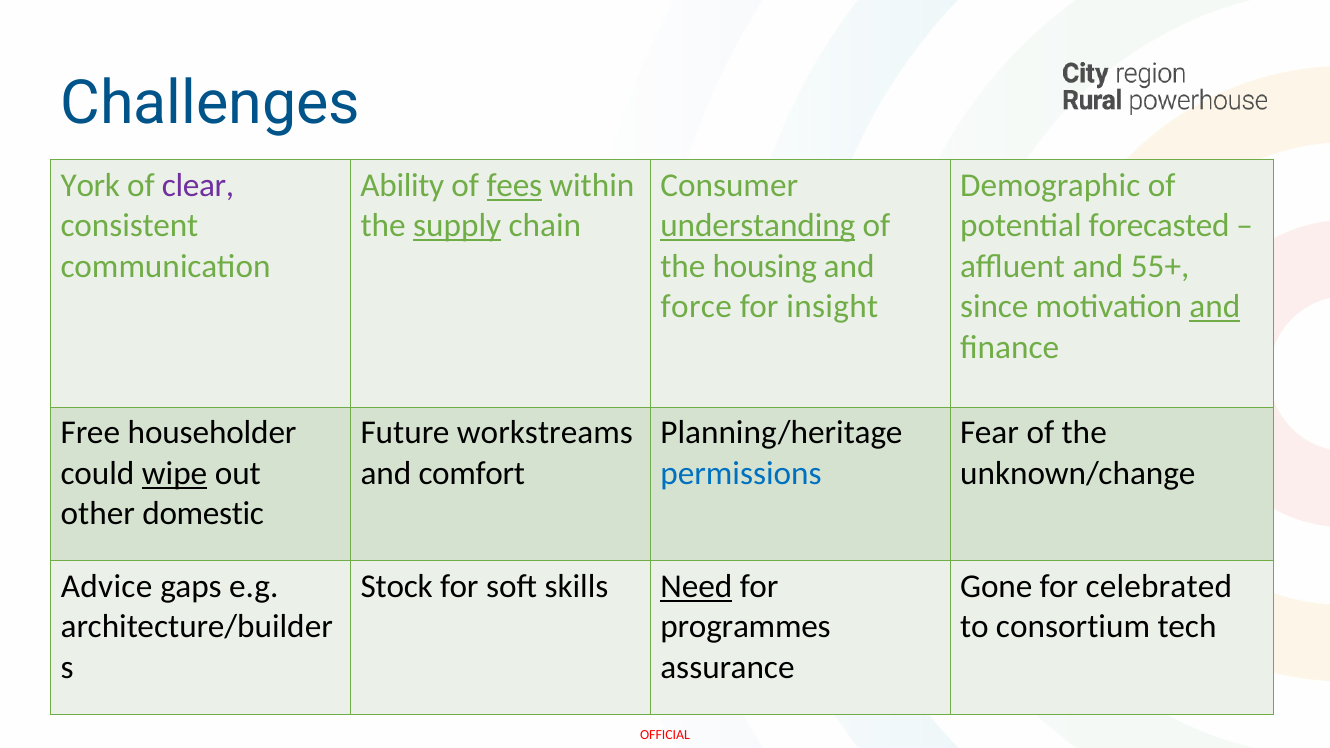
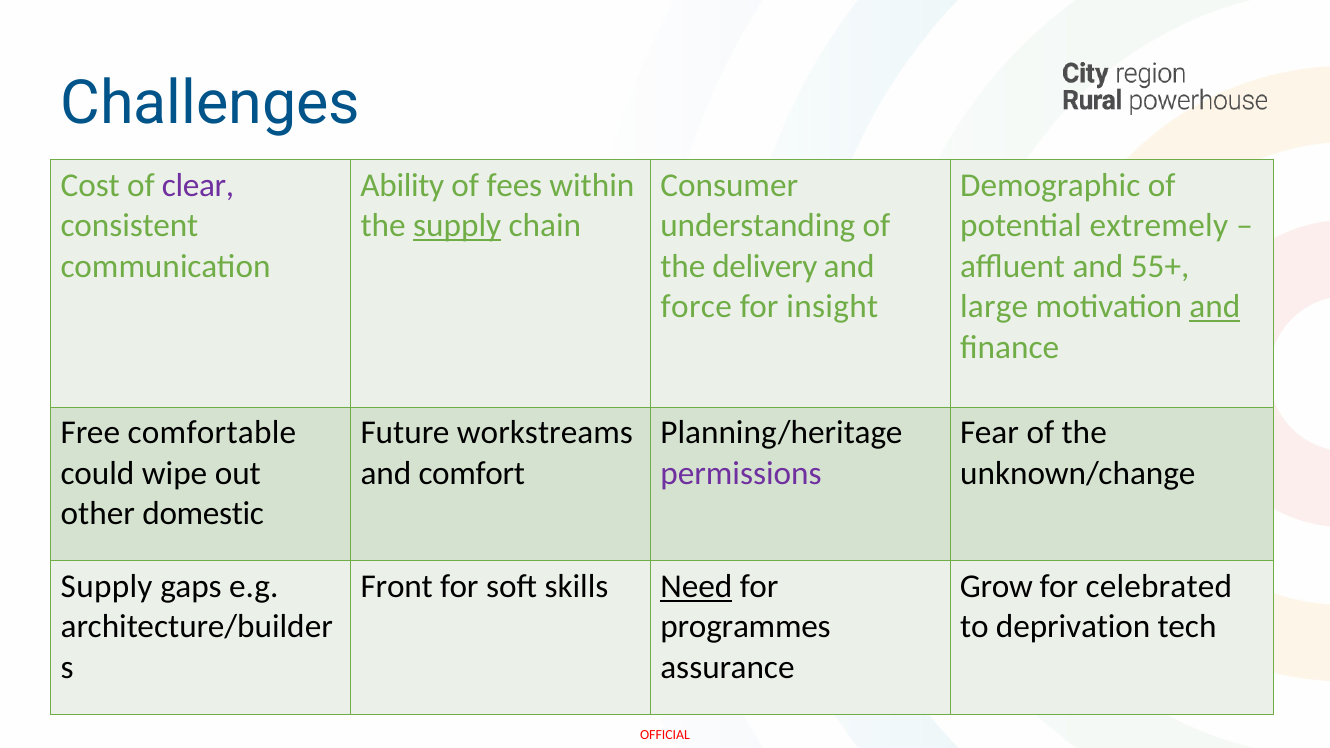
York: York -> Cost (90, 185)
fees underline: present -> none (514, 185)
understanding underline: present -> none (758, 226)
forecasted: forecasted -> extremely (1159, 226)
housing: housing -> delivery (765, 266)
since: since -> large (994, 307)
householder: householder -> comfortable (212, 433)
wipe underline: present -> none (175, 473)
permissions colour: blue -> purple (741, 473)
Advice: Advice -> Supply (107, 586)
Stock: Stock -> Front (397, 586)
Gone: Gone -> Grow (996, 586)
consortium: consortium -> deprivation (1073, 627)
